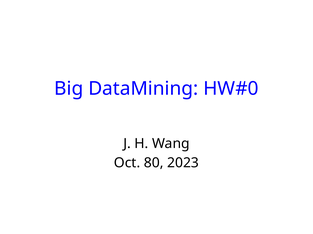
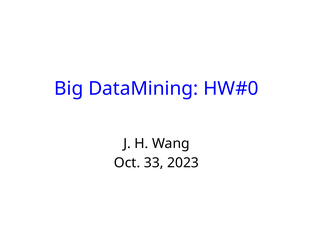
80: 80 -> 33 (154, 163)
